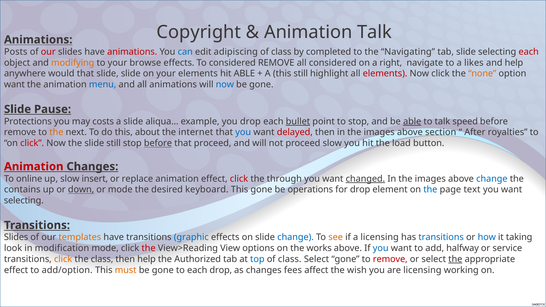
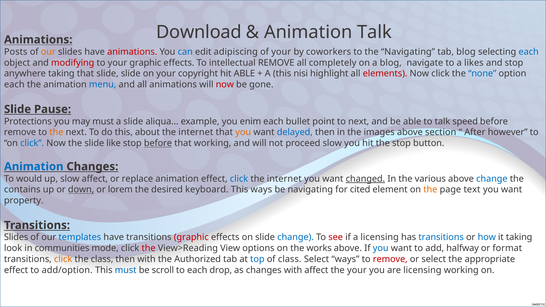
Copyright: Copyright -> Download (199, 32)
our colour: red -> orange (48, 52)
class: class -> your (281, 52)
completed: completed -> coworkers (329, 52)
tab slide: slide -> blog (466, 52)
each colour: red -> blue (529, 52)
modifying colour: orange -> red (73, 63)
your browse: browse -> graphic (145, 63)
To considered: considered -> intellectual (232, 63)
all considered: considered -> completely (333, 63)
a right: right -> blog (391, 63)
and help: help -> stop (514, 63)
anywhere would: would -> taking (61, 74)
your elements: elements -> copyright (198, 74)
this still: still -> nisi (301, 74)
none colour: orange -> blue (482, 74)
want: want -> each (14, 85)
now colour: blue -> red (225, 85)
may costs: costs -> must (103, 121)
you drop: drop -> enim (250, 121)
bullet underline: present -> none (298, 121)
to stop: stop -> next (359, 121)
able underline: present -> none (412, 121)
you colour: blue -> orange (243, 132)
delayed colour: red -> blue (295, 132)
royalties: royalties -> however (508, 132)
click colour: red -> blue (32, 143)
slide still: still -> like (114, 143)
that proceed: proceed -> working (213, 143)
the load: load -> stop (401, 143)
Animation colour: red -> blue (34, 167)
online: online -> would (29, 179)
slow insert: insert -> affect (95, 179)
click colour: red -> blue (239, 179)
through: through -> internet (284, 179)
images: images -> various (430, 179)
or mode: mode -> lorem (120, 190)
This gone: gone -> ways (261, 190)
be operations: operations -> navigating (310, 190)
for drop: drop -> cited (360, 190)
the colour: blue -> orange (430, 190)
selecting: selecting -> property (24, 201)
templates colour: orange -> blue (80, 237)
graphic colour: blue -> red (191, 237)
see colour: orange -> red (336, 237)
modification: modification -> communities (62, 248)
service: service -> format (507, 248)
then help: help -> with (147, 259)
Select gone: gone -> ways (345, 259)
the underline: present -> none (455, 259)
must colour: orange -> blue (126, 270)
gone: gone -> scroll (163, 270)
changes fees: fees -> with (293, 270)
the wish: wish -> your (357, 270)
